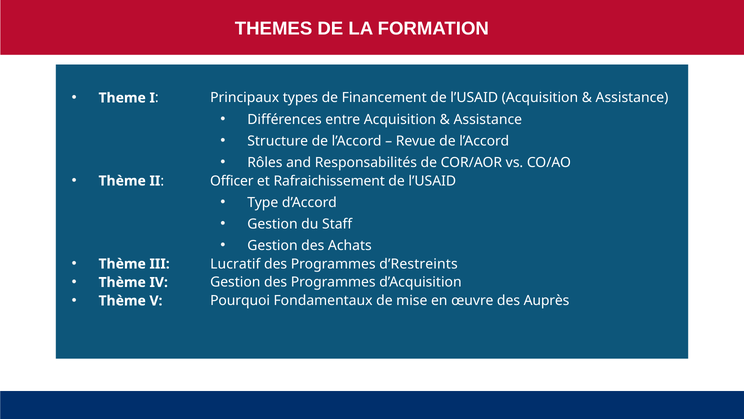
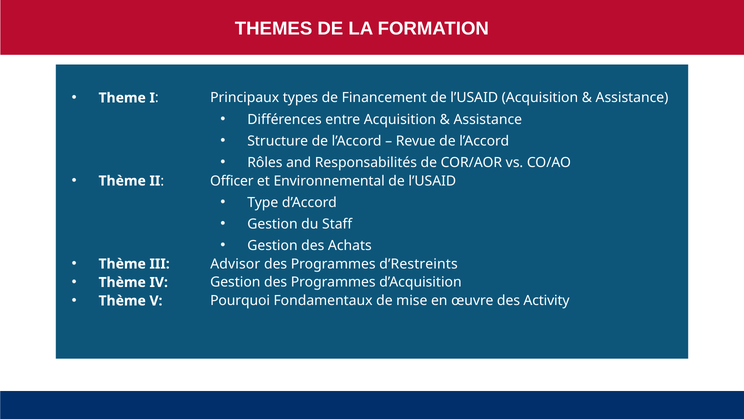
Rafraichissement: Rafraichissement -> Environnemental (329, 181)
Lucratif: Lucratif -> Advisor (235, 264)
Auprès: Auprès -> Activity (547, 300)
